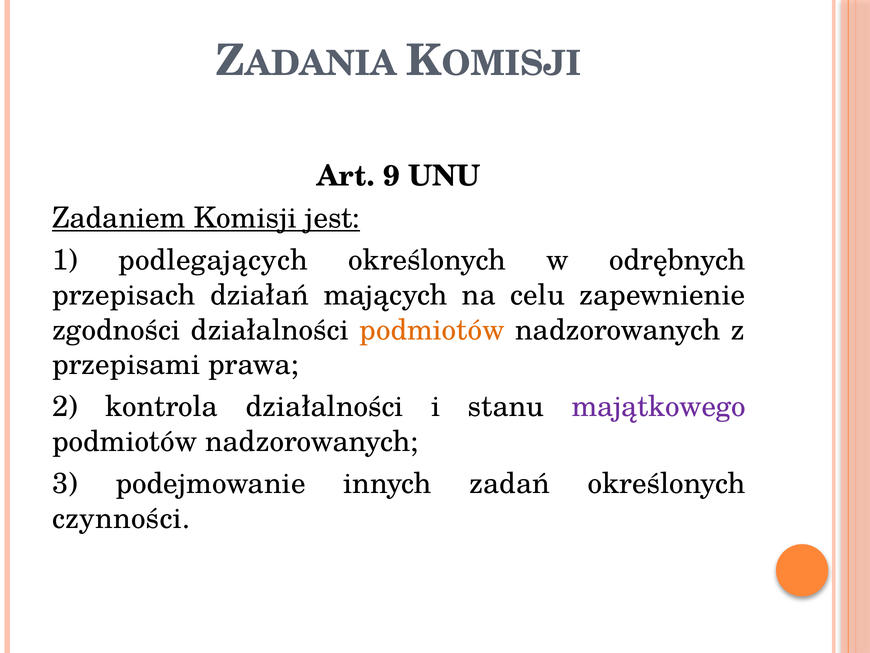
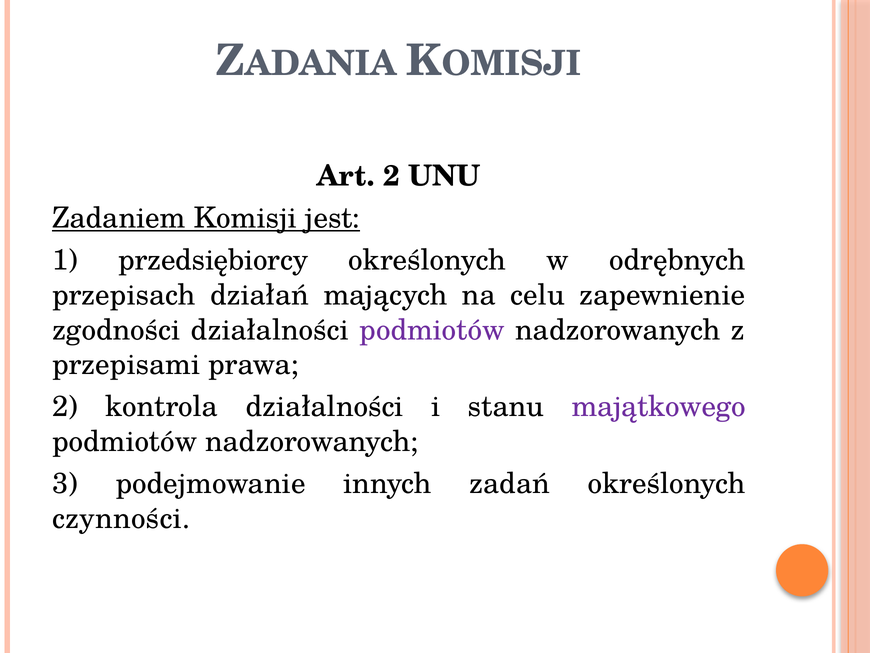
Art 9: 9 -> 2 (391, 176)
podlegających: podlegających -> przedsiębiorcy (213, 260)
podmiotów colour: orange -> purple (432, 330)
